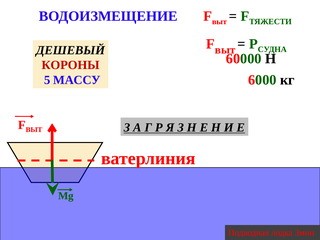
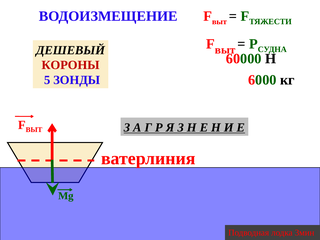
МАССУ: МАССУ -> ЗОНДЫ (77, 80)
